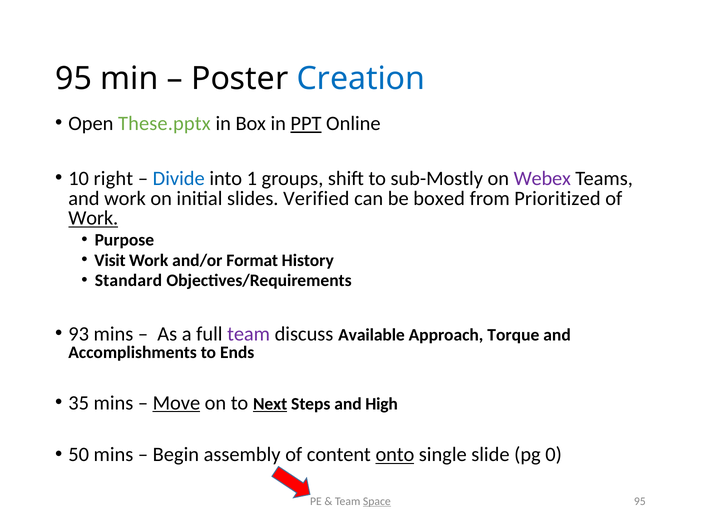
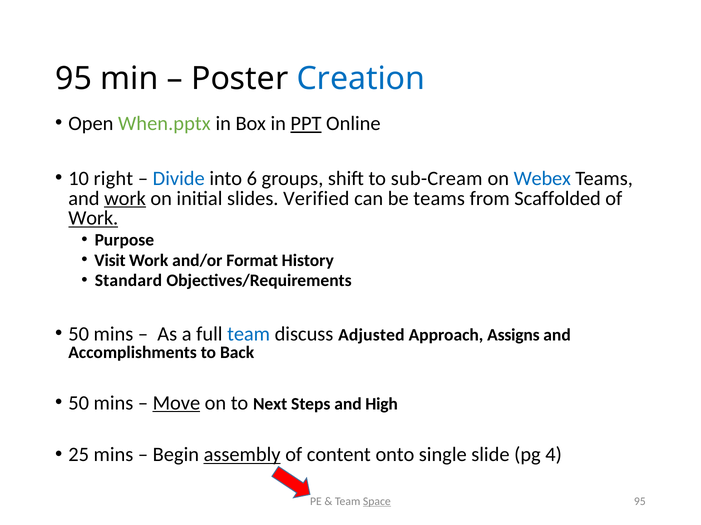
These.pptx: These.pptx -> When.pptx (164, 124)
1: 1 -> 6 (252, 179)
sub-Mostly: sub-Mostly -> sub-Cream (437, 179)
Webex colour: purple -> blue (542, 179)
work underline: none -> present (125, 199)
be boxed: boxed -> teams (439, 199)
Prioritized: Prioritized -> Scaffolded (558, 199)
93: 93 -> 50 (79, 334)
team colour: purple -> blue (249, 334)
Available: Available -> Adjusted (371, 335)
Torque: Torque -> Assigns (513, 335)
Ends: Ends -> Back (237, 353)
35: 35 -> 50 (79, 403)
Next underline: present -> none (270, 404)
50: 50 -> 25 (79, 455)
assembly underline: none -> present (242, 455)
onto underline: present -> none (395, 455)
0: 0 -> 4 (554, 455)
